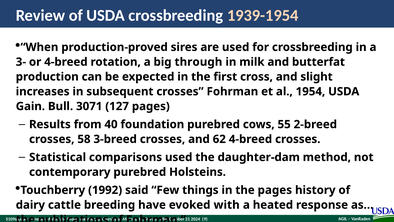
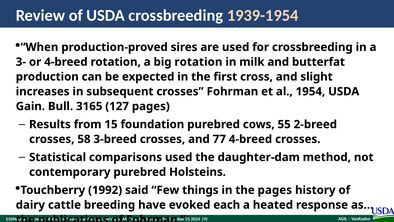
big through: through -> rotation (198, 62)
3071: 3071 -> 3165 (89, 106)
40: 40 -> 15 (111, 124)
62: 62 -> 77 (219, 139)
with: with -> each (227, 205)
